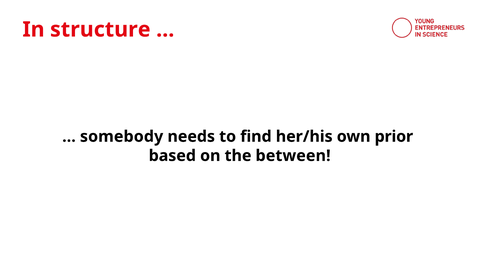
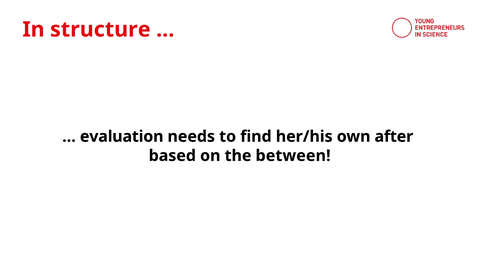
somebody: somebody -> evaluation (122, 136)
prior: prior -> after (394, 136)
